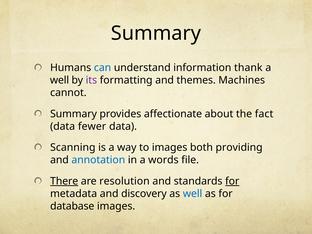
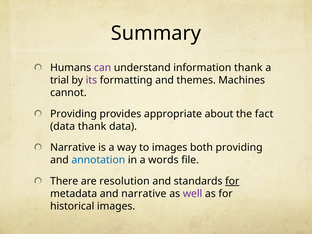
can colour: blue -> purple (103, 68)
well: well -> trial (60, 80)
Summary: Summary -> Providing (73, 114)
affectionate: affectionate -> appropriate (173, 114)
data fewer: fewer -> thank (92, 126)
Scanning: Scanning -> Narrative (73, 147)
There underline: present -> none (64, 181)
and discovery: discovery -> narrative (144, 194)
well colour: blue -> purple (193, 194)
database: database -> historical (72, 206)
